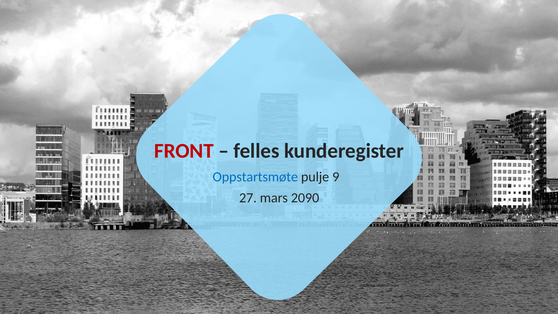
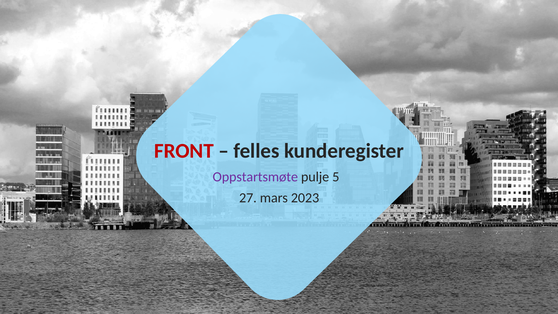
Oppstartsmøte colour: blue -> purple (255, 177)
9: 9 -> 5 (336, 177)
2090: 2090 -> 2023 (305, 198)
